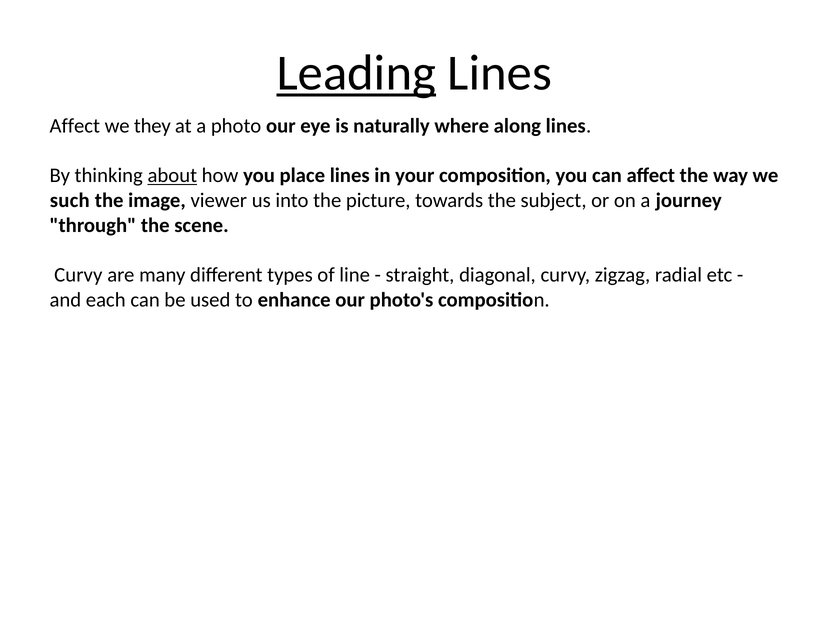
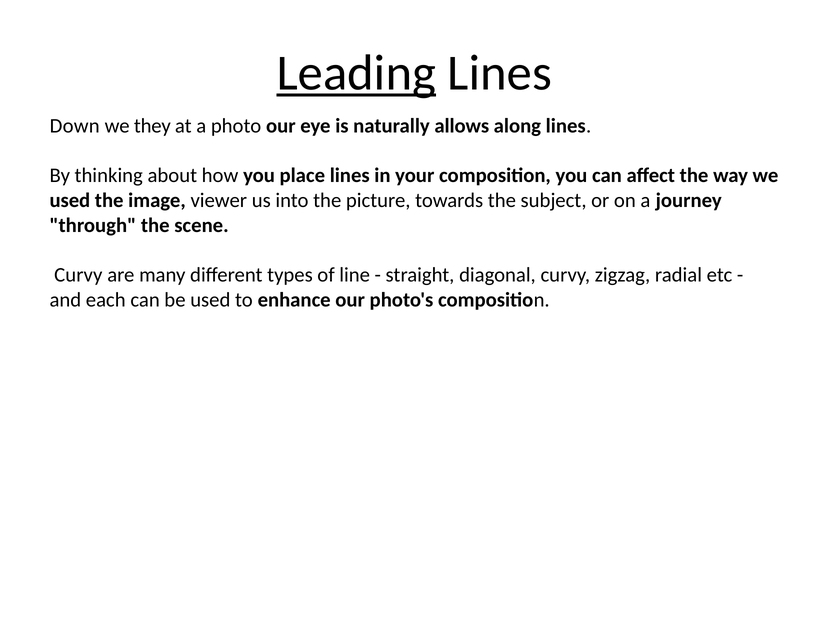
Affect: Affect -> Down (75, 126)
where: where -> allows (462, 126)
about underline: present -> none (172, 176)
such: such -> used (70, 200)
